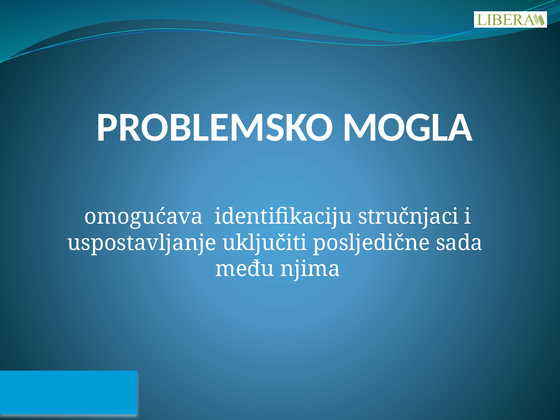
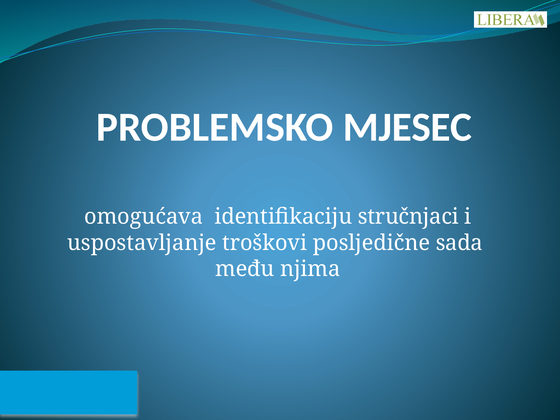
MOGLA: MOGLA -> MJESEC (407, 127)
uključiti: uključiti -> troškovi (265, 243)
